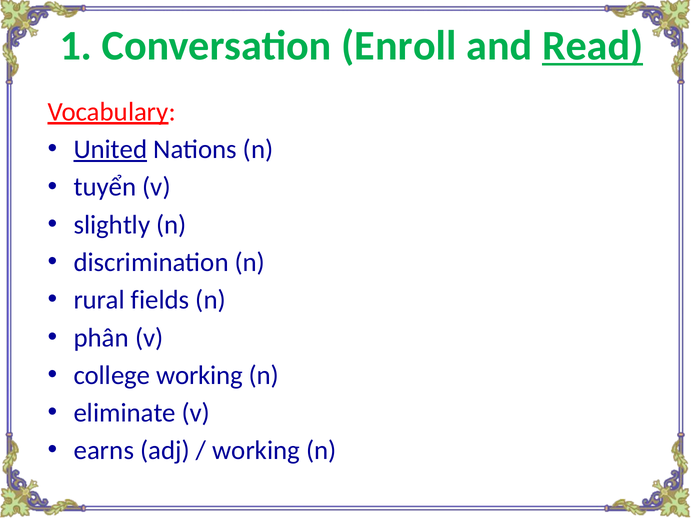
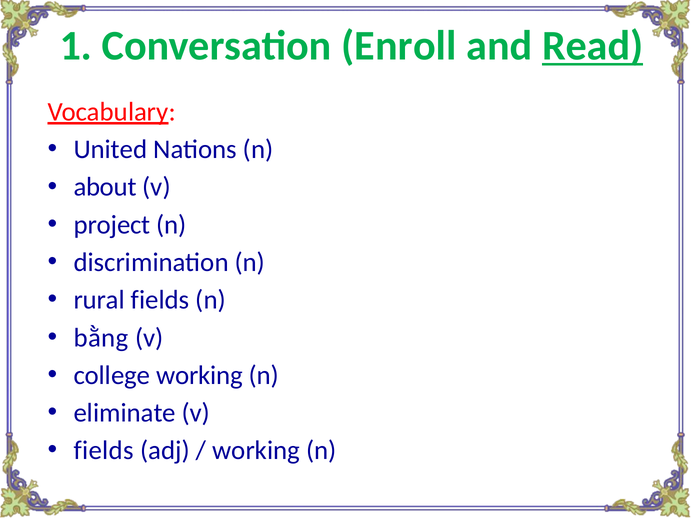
United underline: present -> none (110, 150)
tuyển: tuyển -> about (105, 187)
slightly: slightly -> project (112, 225)
phân: phân -> bằng (101, 338)
earns: earns -> fields (104, 451)
